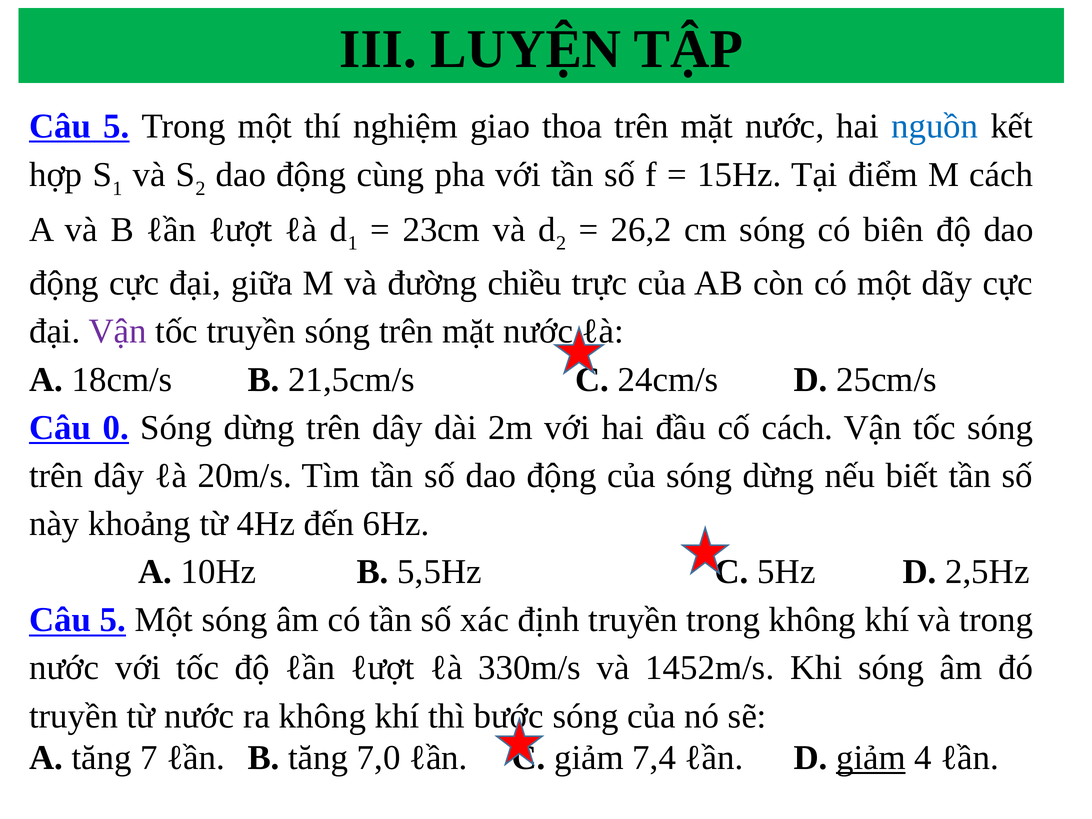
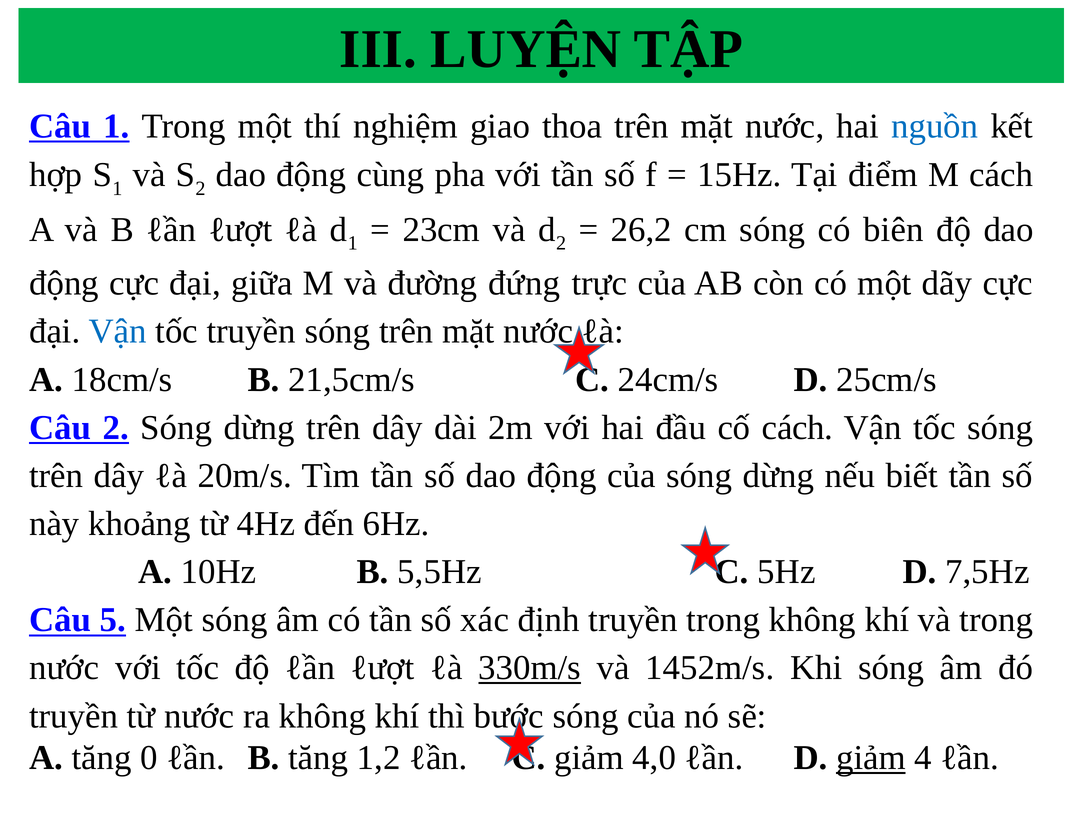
5: 5 -> 1 (116, 126)
chiều: chiều -> đứng (524, 283)
Vận colour: purple -> blue (118, 331)
Câu 0: 0 -> 2 (116, 428)
2,5Hz: 2,5Hz -> 7,5Hz (987, 572)
330m/s underline: none -> present (530, 668)
7: 7 -> 0 (149, 758)
7,0: 7,0 -> 1,2 (379, 758)
7,4: 7,4 -> 4,0 (654, 758)
